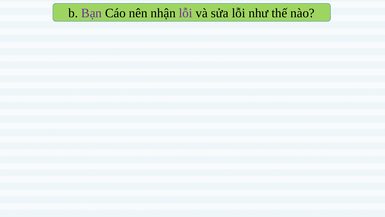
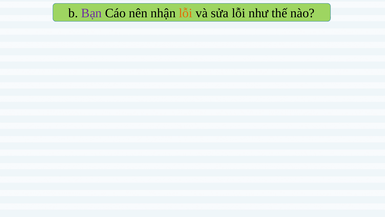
lỗi colour: purple -> orange (186, 13)
